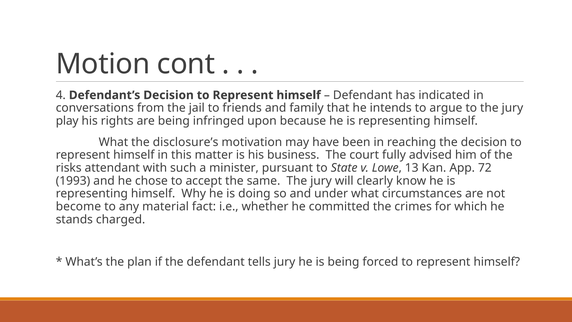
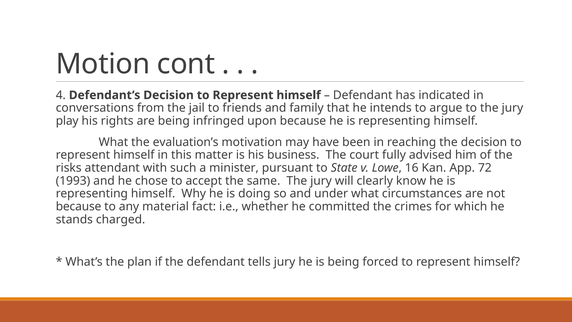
disclosure’s: disclosure’s -> evaluation’s (186, 142)
13: 13 -> 16 (412, 168)
become: become -> because (79, 206)
